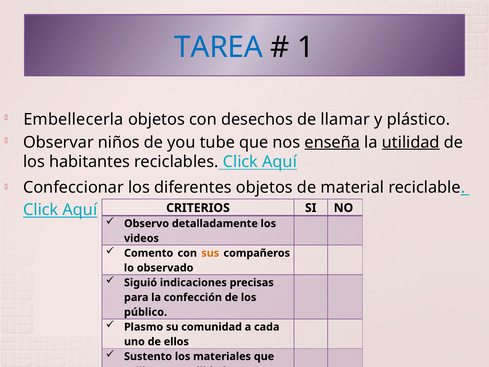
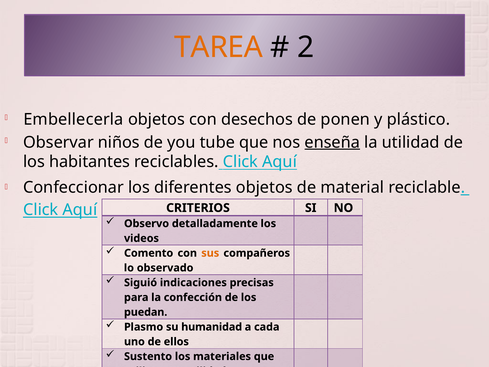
TAREA colour: blue -> orange (219, 47)
1: 1 -> 2 (306, 47)
llamar: llamar -> ponen (345, 119)
utilidad underline: present -> none (411, 142)
público: público -> puedan (146, 312)
comunidad: comunidad -> humanidad (212, 327)
